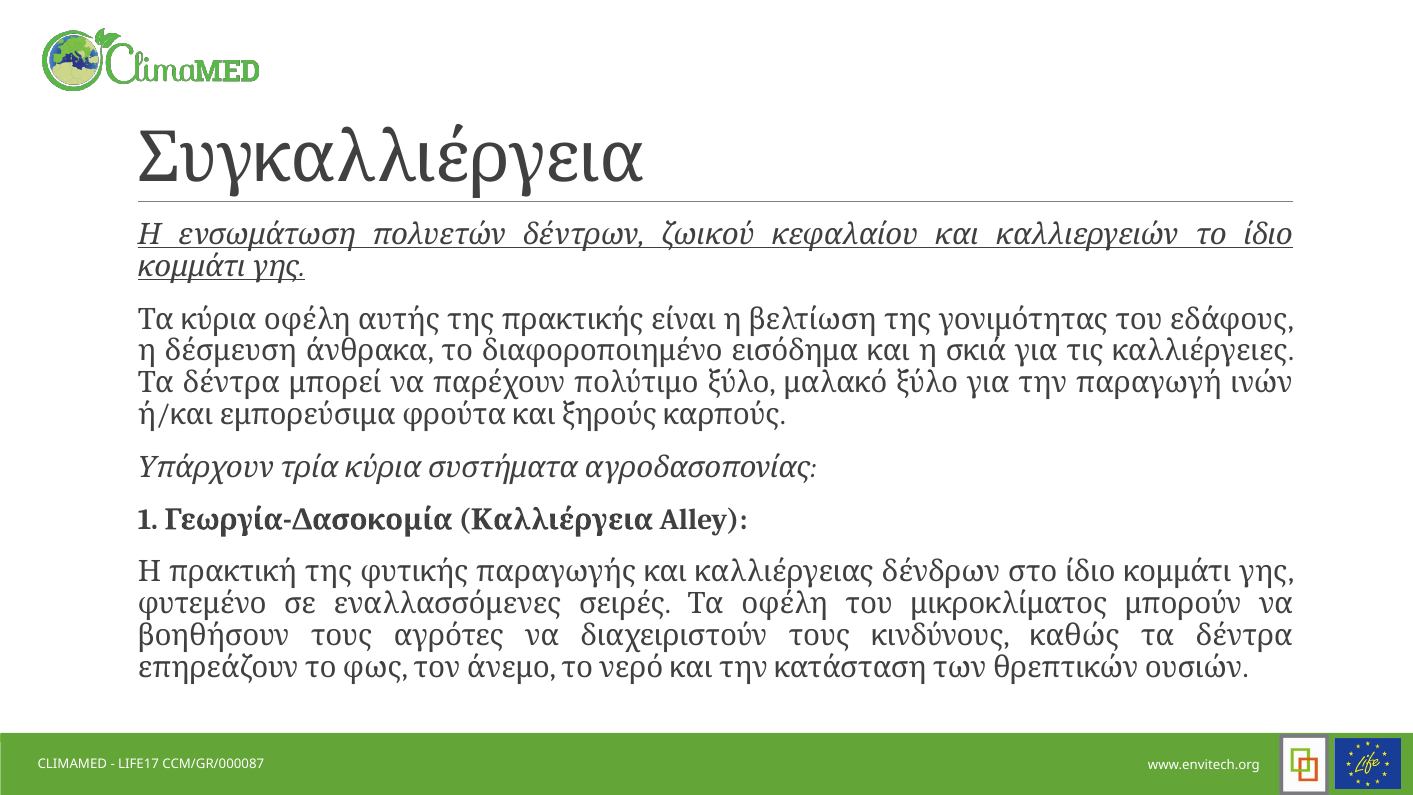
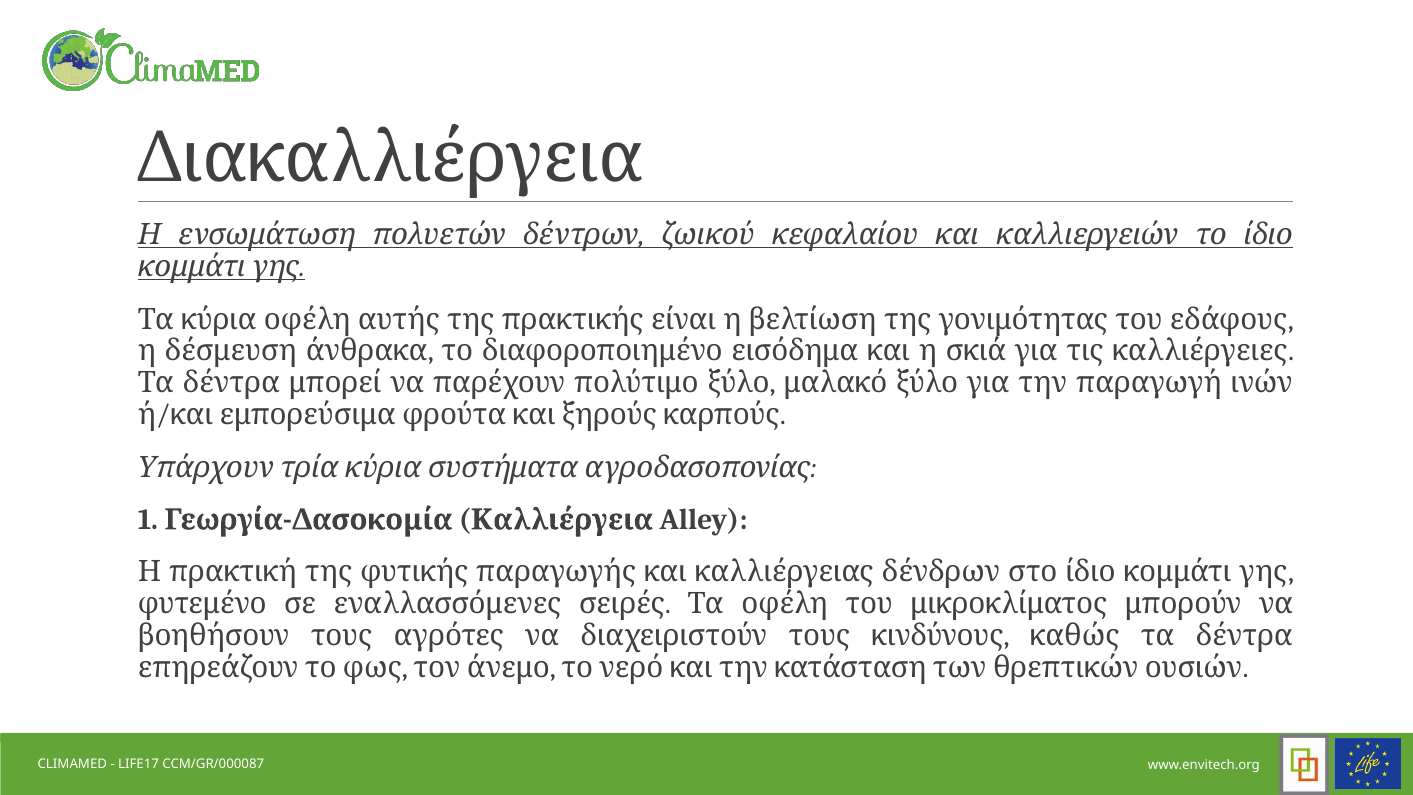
Συγκαλλιέργεια: Συγκαλλιέργεια -> Διακαλλιέργεια (391, 158)
